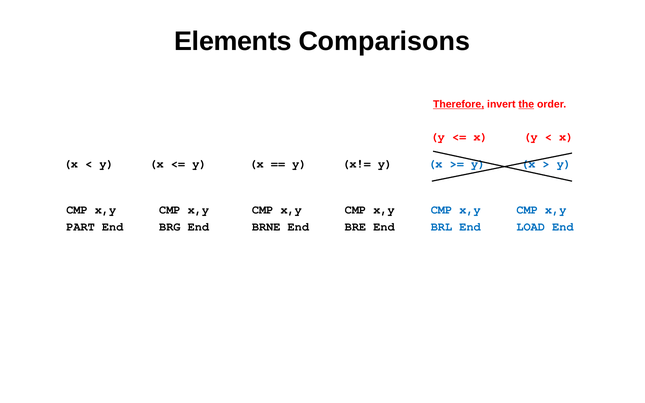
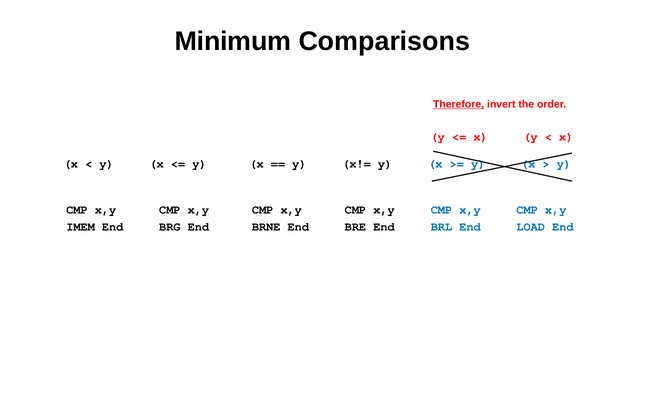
Elements: Elements -> Minimum (233, 41)
the underline: present -> none (526, 104)
PART: PART -> IMEM (81, 227)
